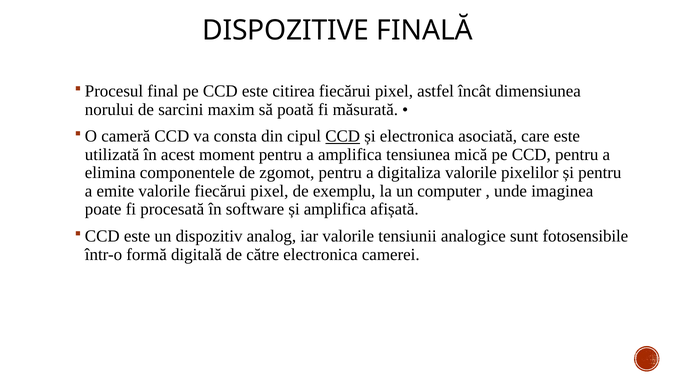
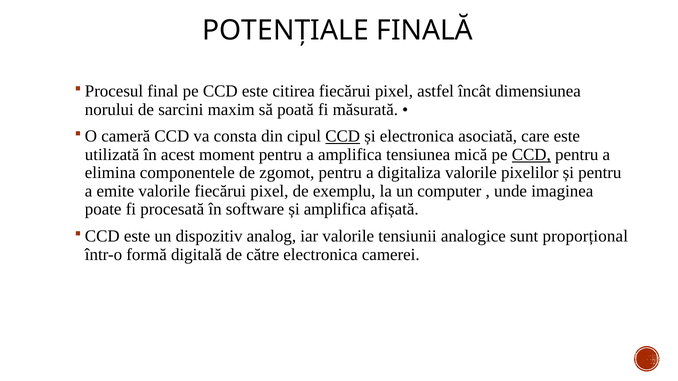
DISPOZITIVE: DISPOZITIVE -> POTENȚIALE (286, 31)
CCD underline: none -> present (531, 155)
fotosensibile: fotosensibile -> proporțional (585, 236)
